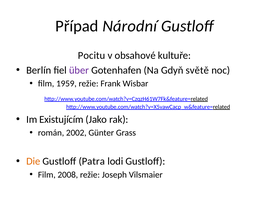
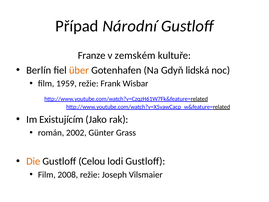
Pocitu: Pocitu -> Franze (92, 55)
obsahové: obsahové -> zemském (135, 55)
über colour: purple -> orange (79, 70)
světě: světě -> lidská (197, 70)
Patra: Patra -> Celou (92, 161)
